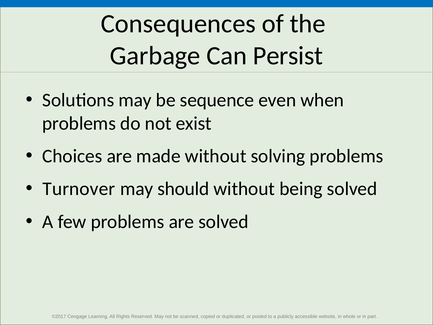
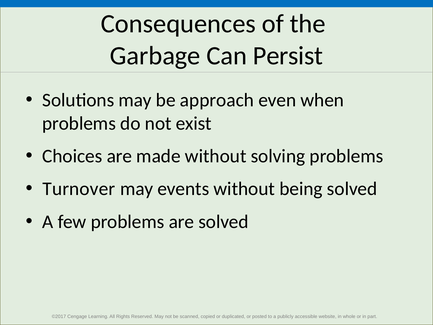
sequence: sequence -> approach (217, 100)
should: should -> events (183, 189)
